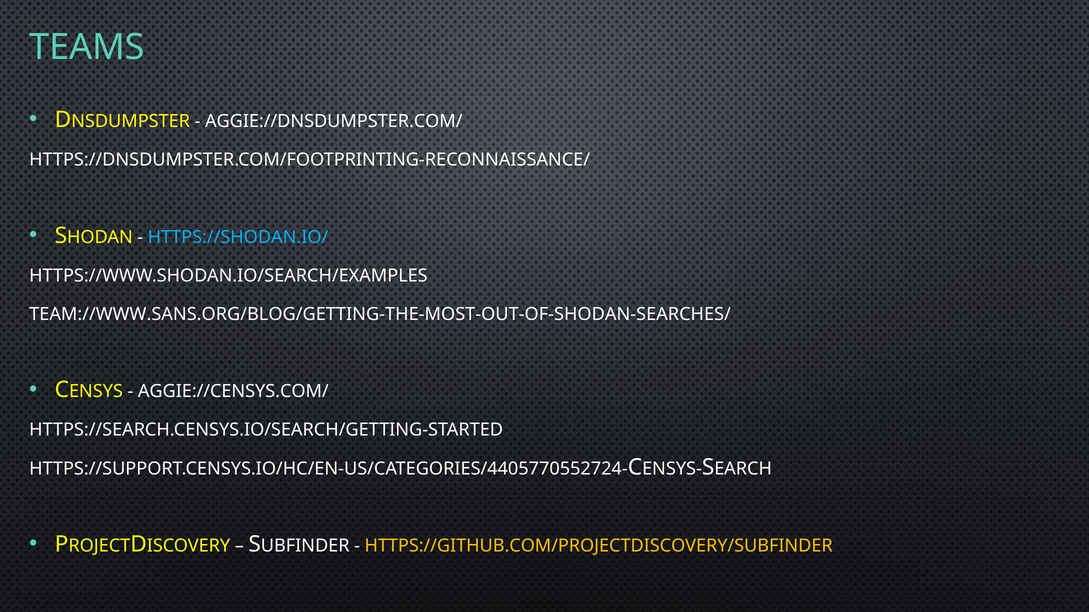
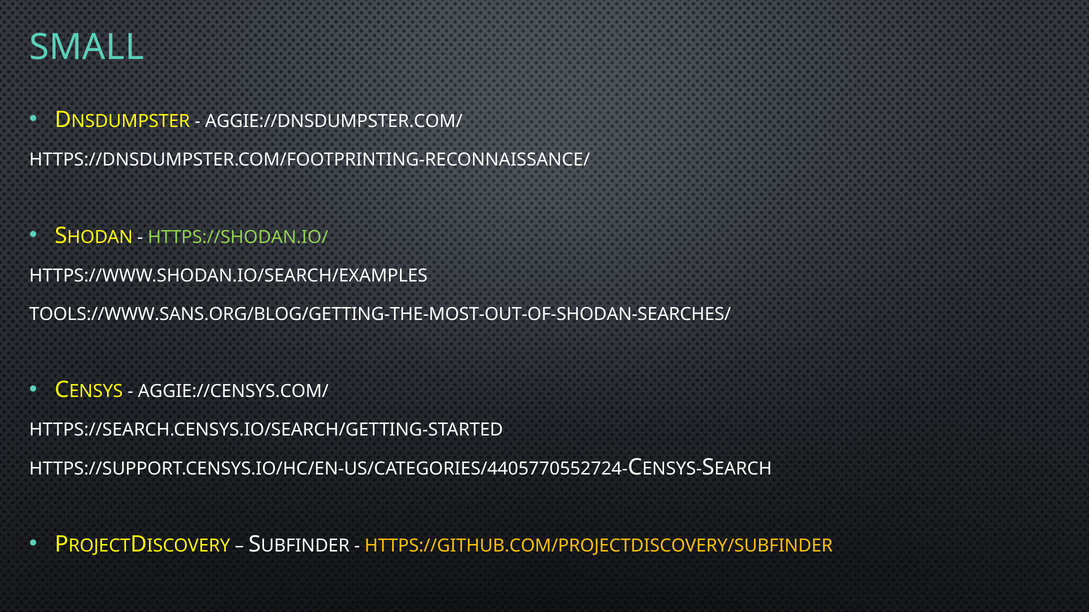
TEAMS: TEAMS -> SMALL (87, 47)
HTTPS://SHODAN.IO/ colour: light blue -> light green (238, 237)
TEAM://WWW.SANS.ORG/BLOG/GETTING-THE-MOST-OUT-OF-SHODAN-SEARCHES/: TEAM://WWW.SANS.ORG/BLOG/GETTING-THE-MOST-OUT-OF-SHODAN-SEARCHES/ -> TOOLS://WWW.SANS.ORG/BLOG/GETTING-THE-MOST-OUT-OF-SHODAN-SEARCHES/ (380, 315)
